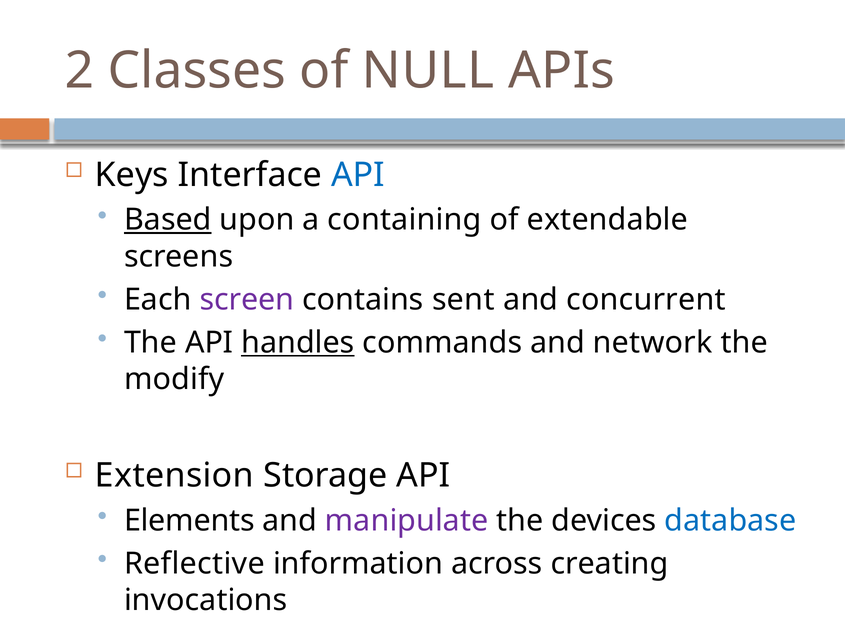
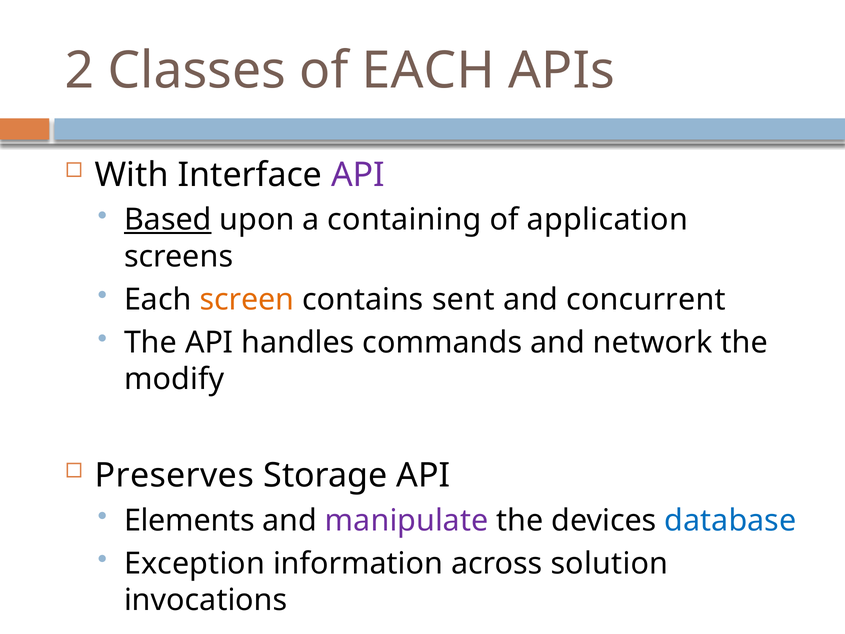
of NULL: NULL -> EACH (428, 70)
Keys: Keys -> With (132, 175)
API colour: blue -> purple (358, 175)
extendable: extendable -> application (607, 220)
screen colour: purple -> orange (247, 299)
handles underline: present -> none (298, 342)
Extension: Extension -> Preserves (174, 475)
Reflective: Reflective -> Exception (195, 563)
creating: creating -> solution (609, 563)
